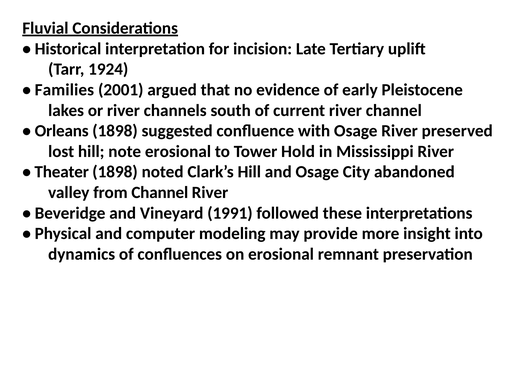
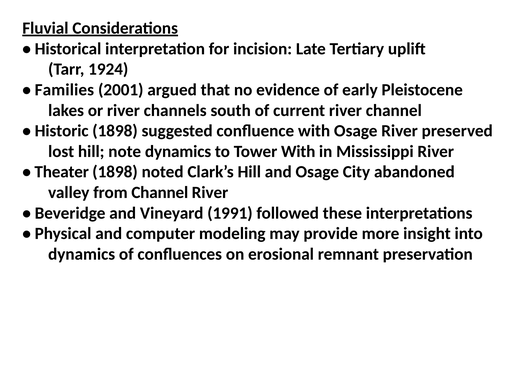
Orleans: Orleans -> Historic (62, 131)
note erosional: erosional -> dynamics (178, 152)
Tower Hold: Hold -> With (298, 152)
